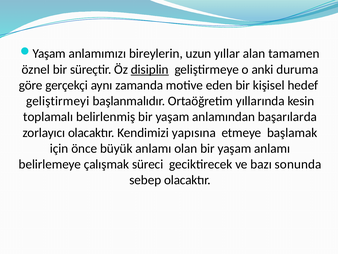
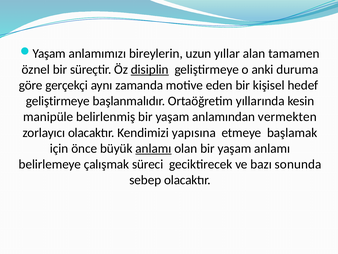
geliştirmeyi: geliştirmeyi -> geliştirmeye (58, 101)
toplamalı: toplamalı -> manipüle (48, 117)
başarılarda: başarılarda -> vermekten (287, 117)
anlamı underline: none -> present (153, 148)
